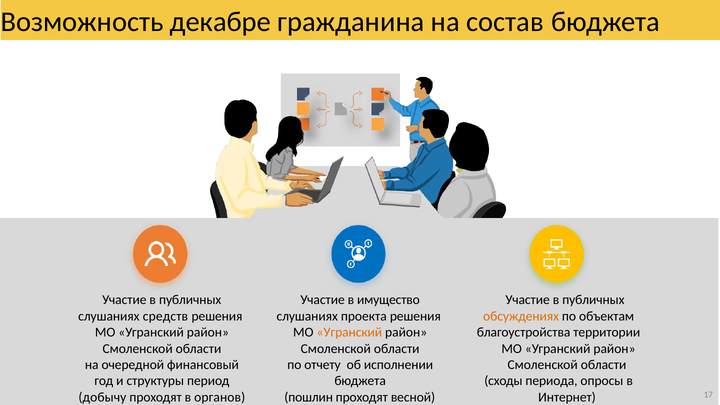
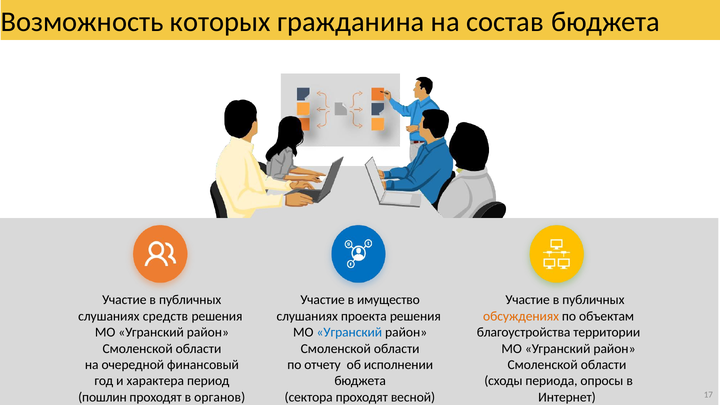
декабре: декабре -> которых (220, 22)
Угранский colour: orange -> blue (349, 332)
структуры: структуры -> характера (155, 381)
добычу: добычу -> пошлин (102, 397)
пошлин: пошлин -> сектора (309, 397)
